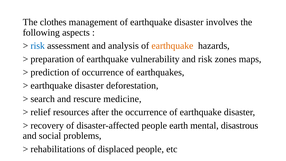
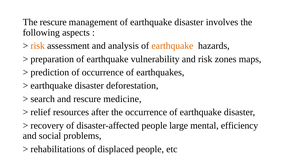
The clothes: clothes -> rescure (53, 22)
risk colour: blue -> orange (38, 46)
earth: earth -> large (179, 125)
disastrous: disastrous -> efficiency (240, 125)
